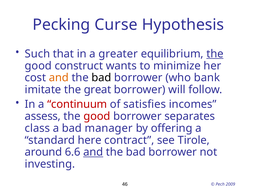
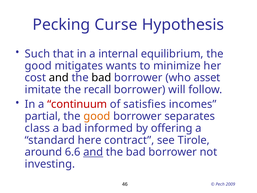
greater: greater -> internal (118, 54)
the underline: present -> none (215, 54)
construct: construct -> mitigates (79, 66)
and colour: orange -> black (59, 78)
bank: bank -> asset (207, 78)
great: great -> recall (98, 90)
assess: assess -> partial (43, 116)
good colour: red -> orange (97, 116)
manager: manager -> informed (109, 128)
